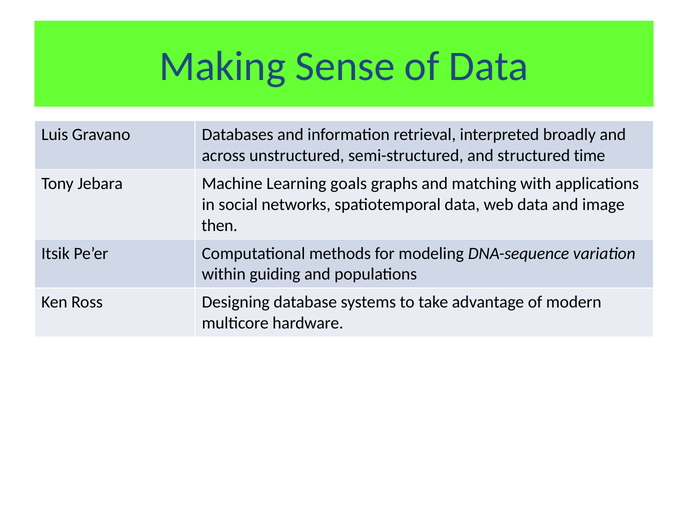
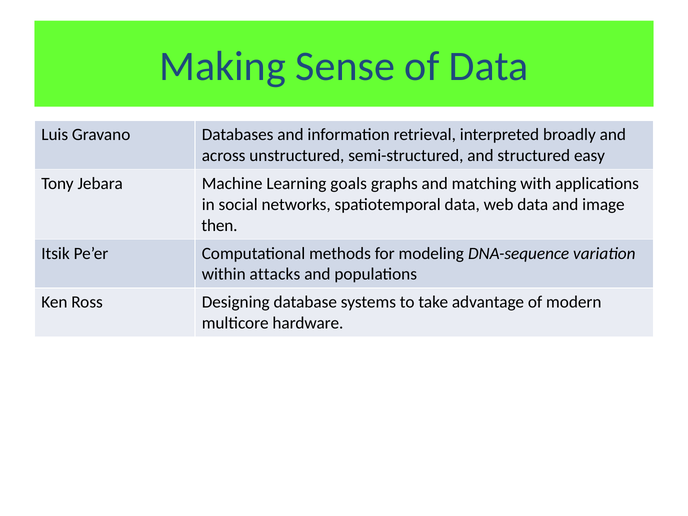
time: time -> easy (589, 156)
guiding: guiding -> attacks (275, 274)
